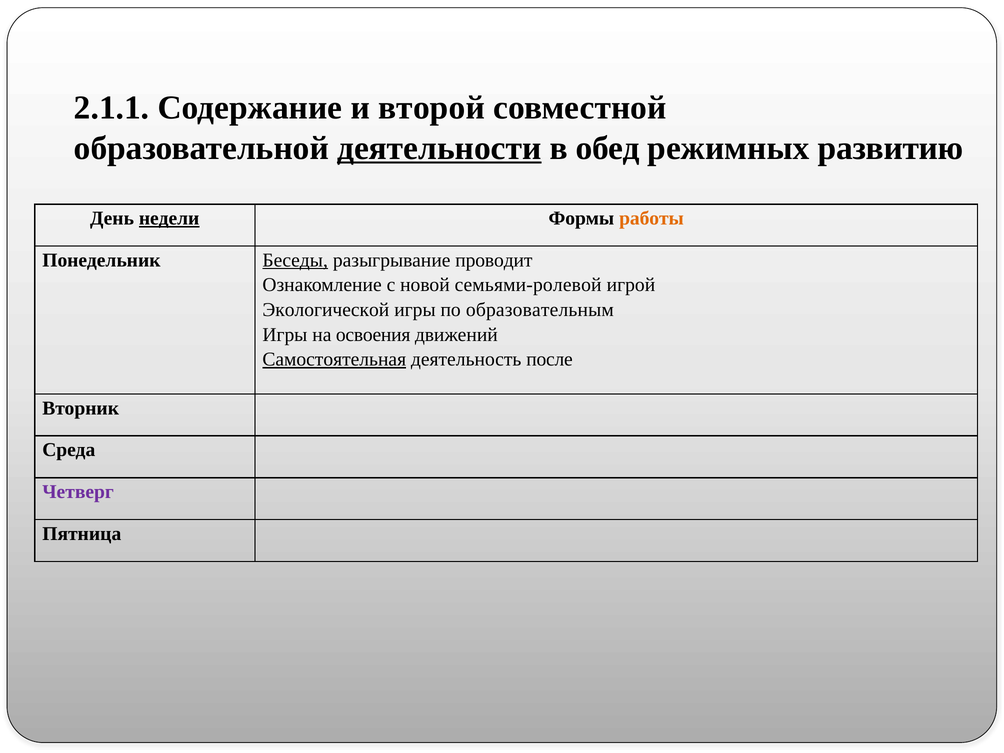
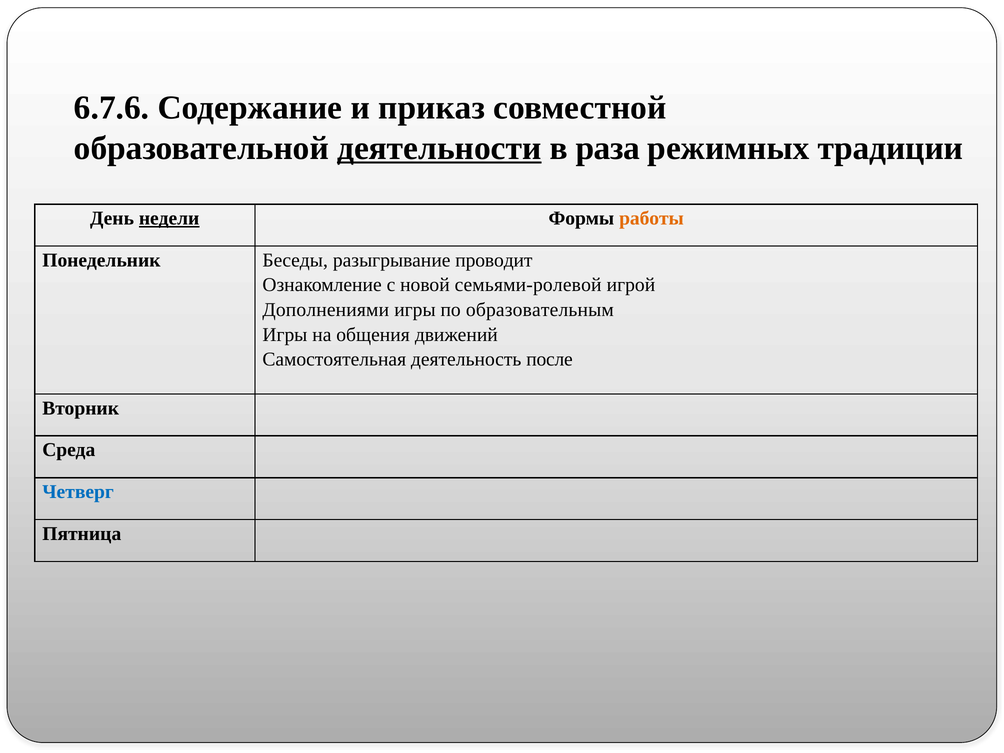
2.1.1: 2.1.1 -> 6.7.6 (112, 108)
второй: второй -> приказ (432, 108)
обед: обед -> раза (608, 148)
развитию: развитию -> традиции (890, 148)
Беседы underline: present -> none (295, 260)
Экологической: Экологической -> Дополнениями (326, 310)
освоения: освоения -> общения (373, 335)
Самостоятельная underline: present -> none (334, 359)
Четверг colour: purple -> blue (78, 492)
